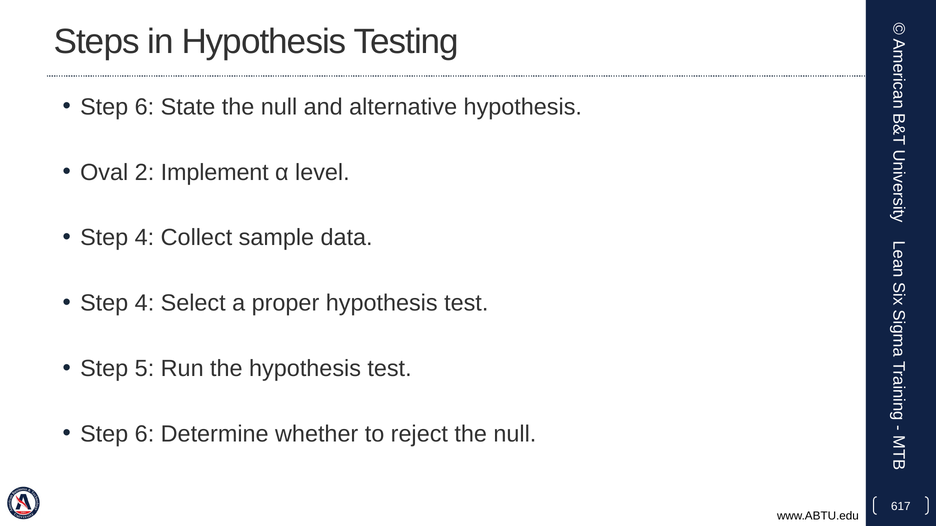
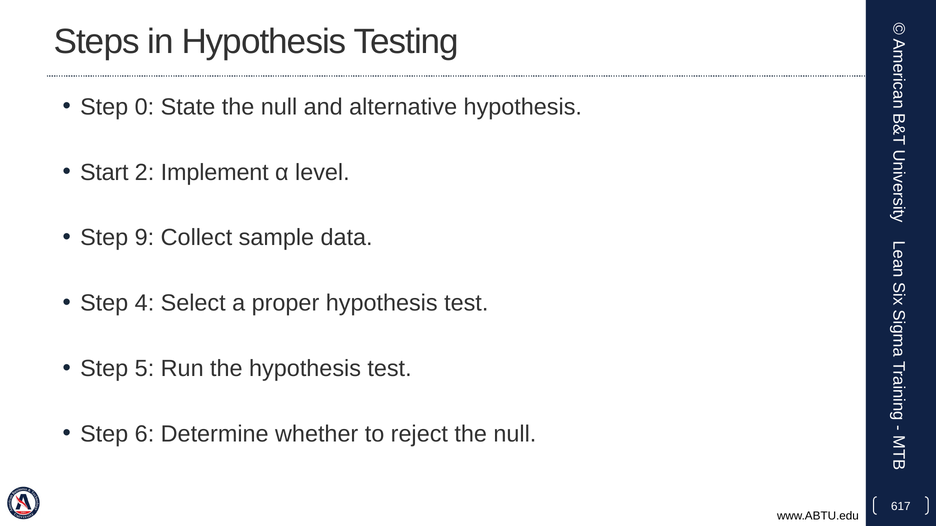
6: 6 -> 0 (144, 107)
Oval: Oval -> Start (104, 172)
4: 4 -> 9 (144, 238)
